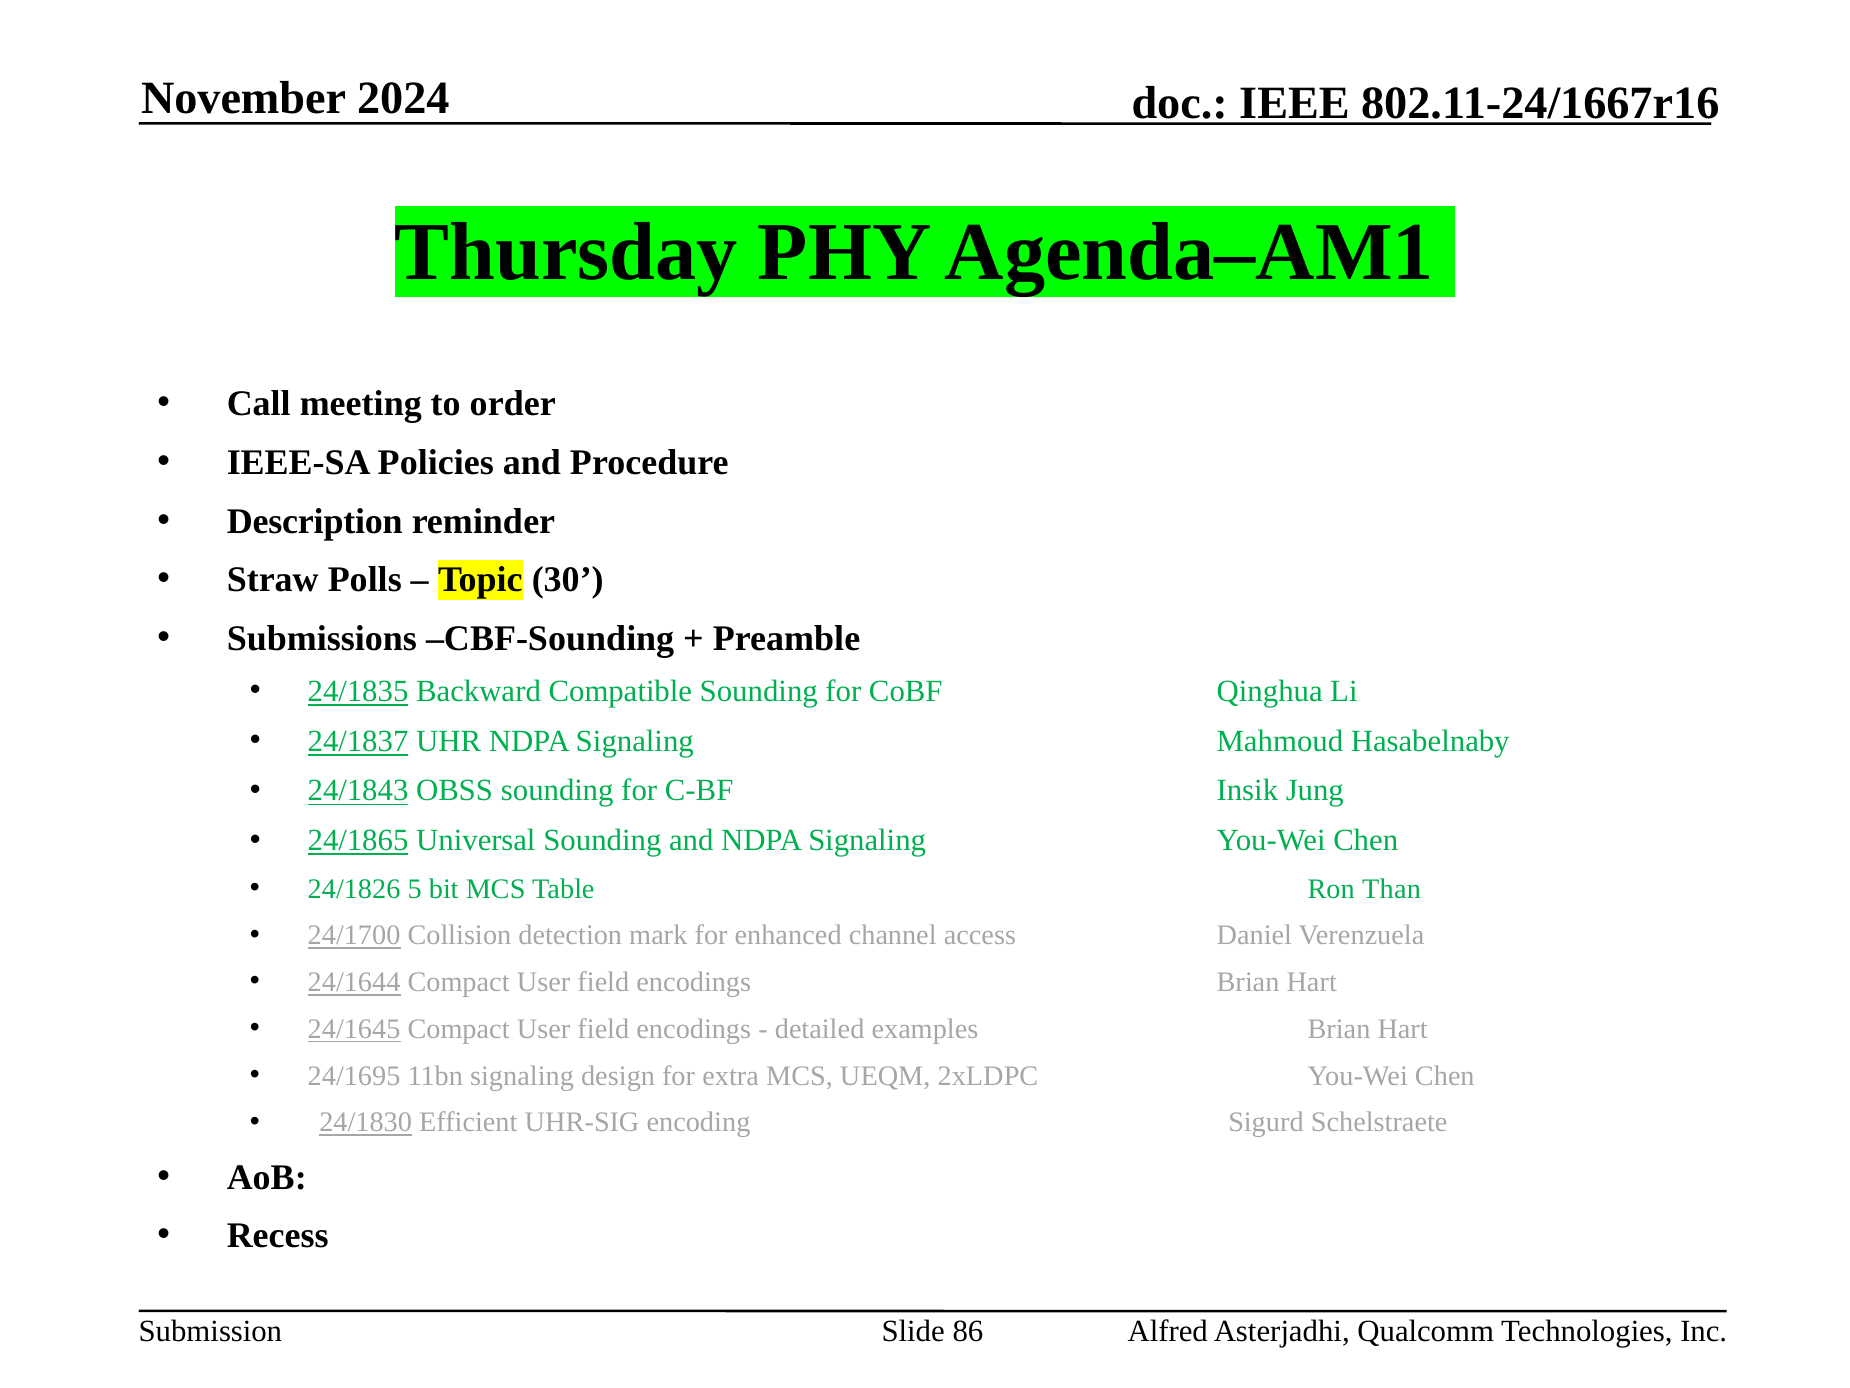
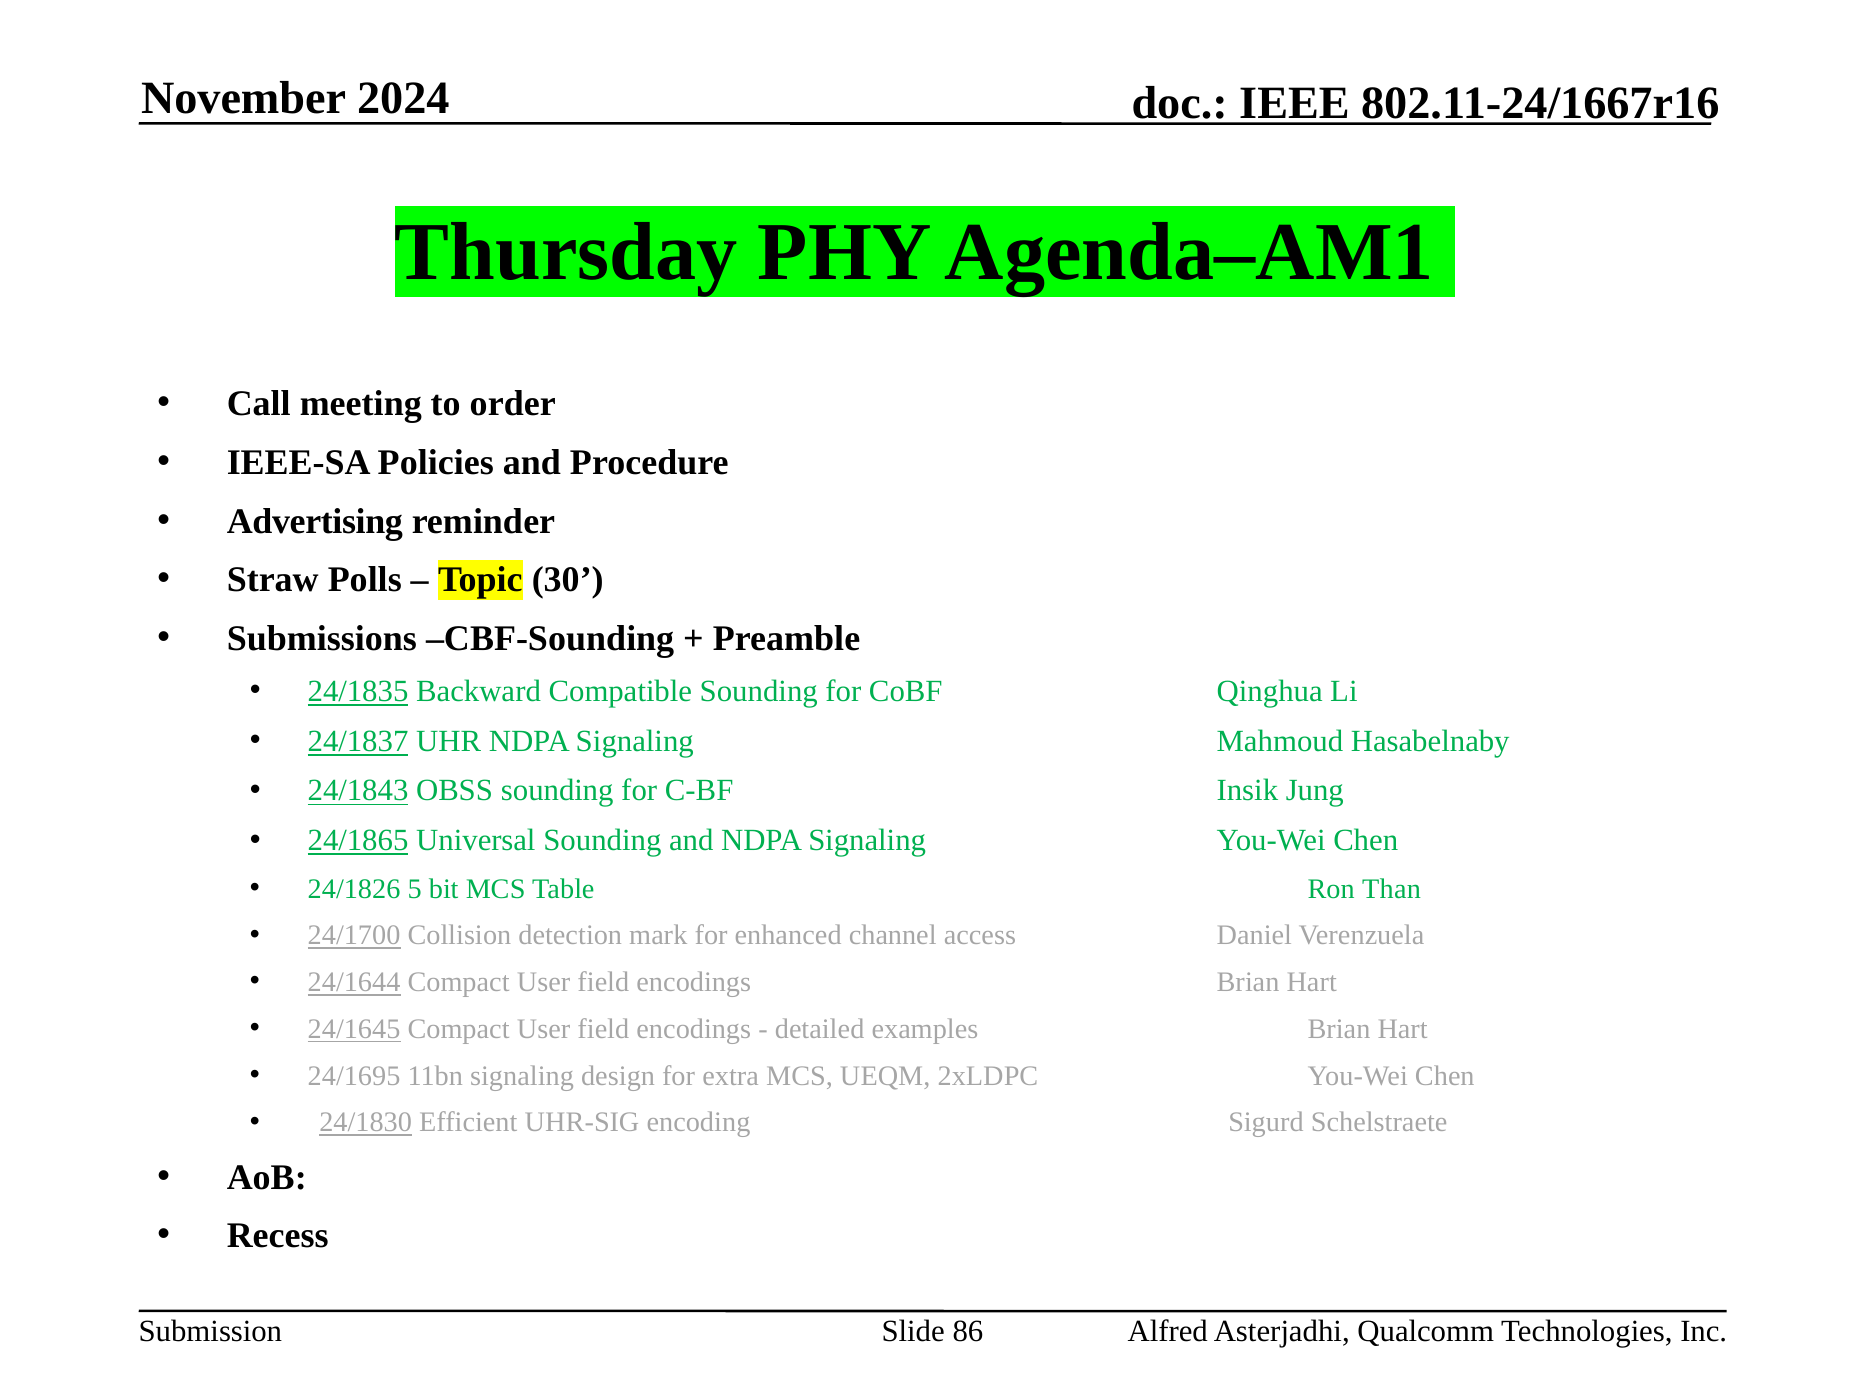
Description: Description -> Advertising (315, 521)
